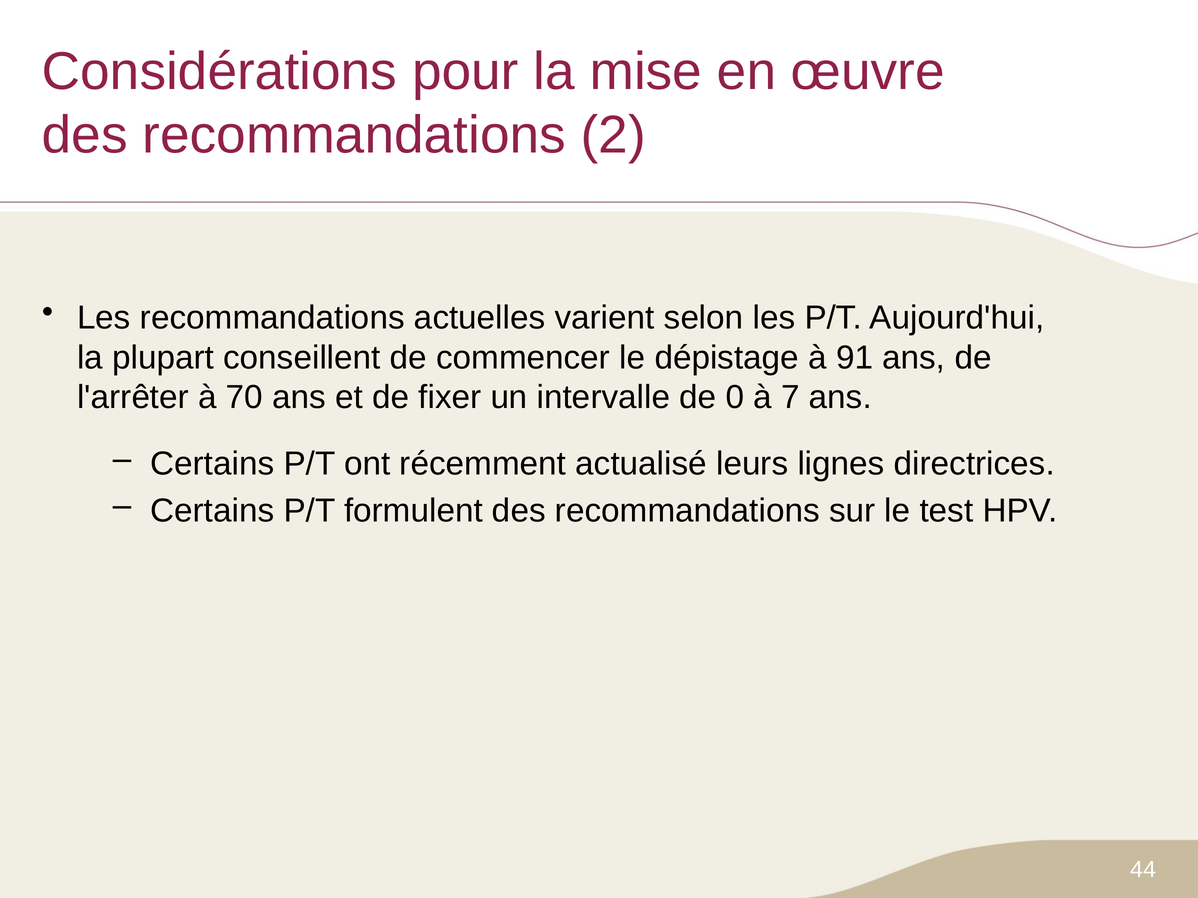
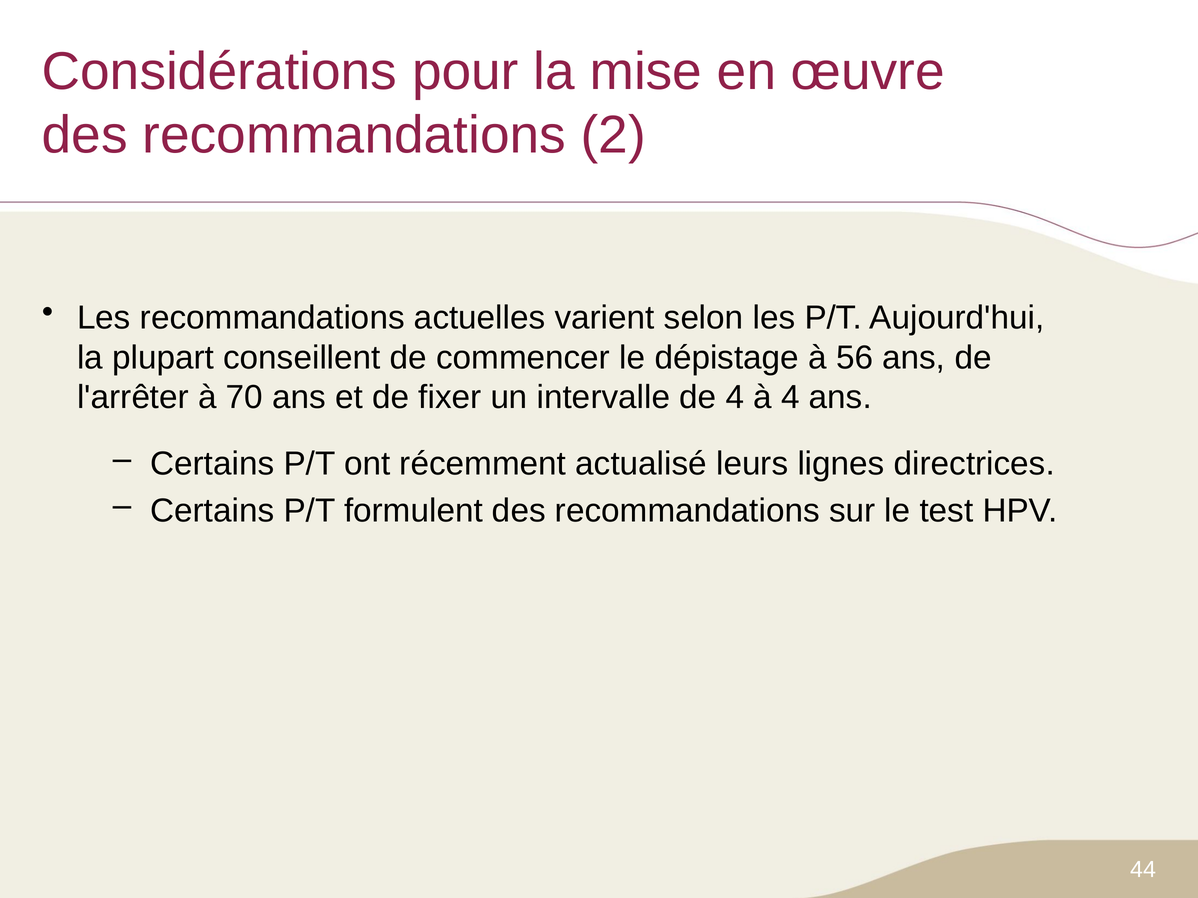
91: 91 -> 56 (855, 358)
de 0: 0 -> 4 (735, 398)
à 7: 7 -> 4 (790, 398)
